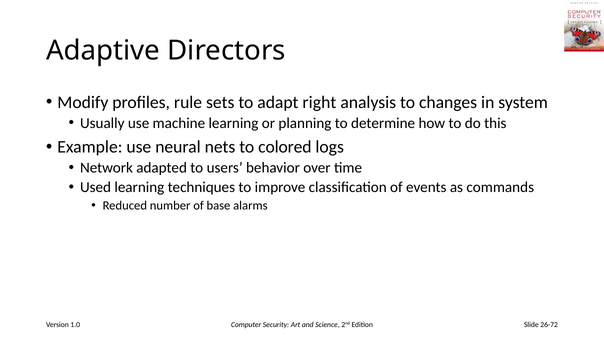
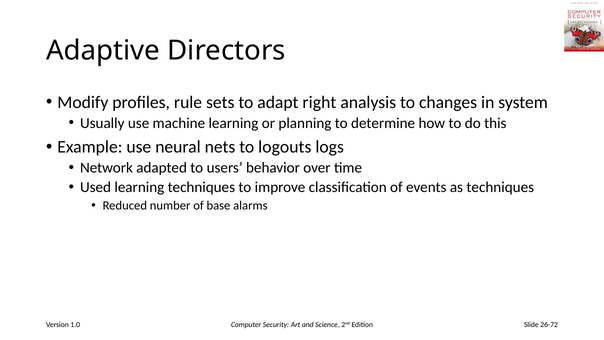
colored: colored -> logouts (285, 147)
as commands: commands -> techniques (500, 187)
